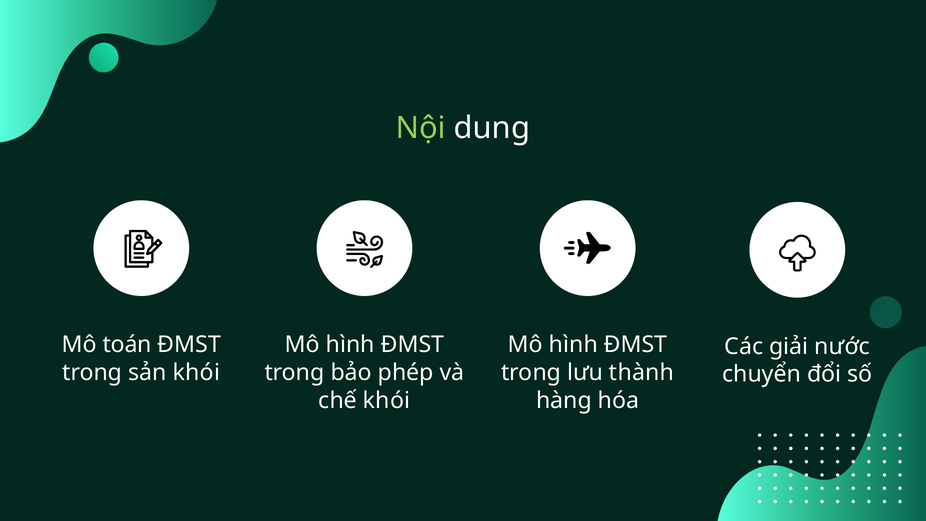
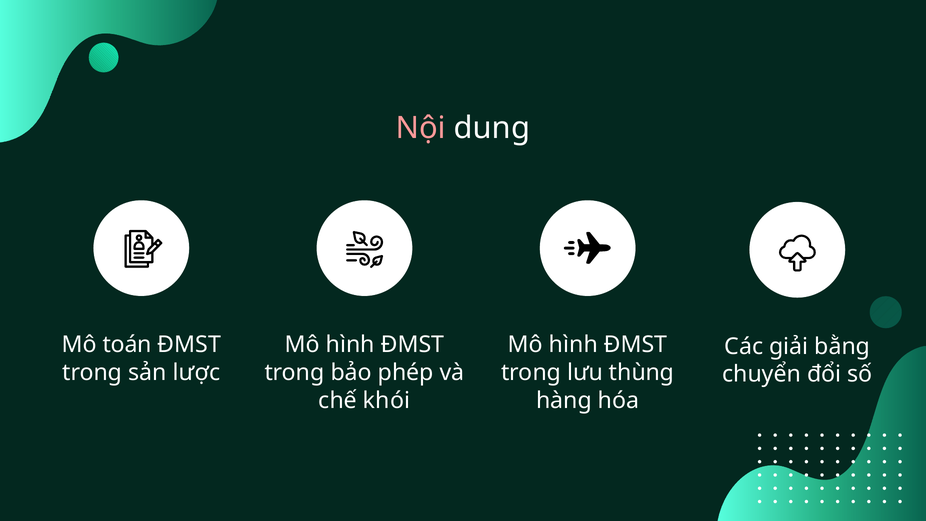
Nội colour: light green -> pink (421, 128)
nước: nước -> bằng (842, 346)
sản khói: khói -> lược (196, 372)
thành: thành -> thùng (642, 372)
